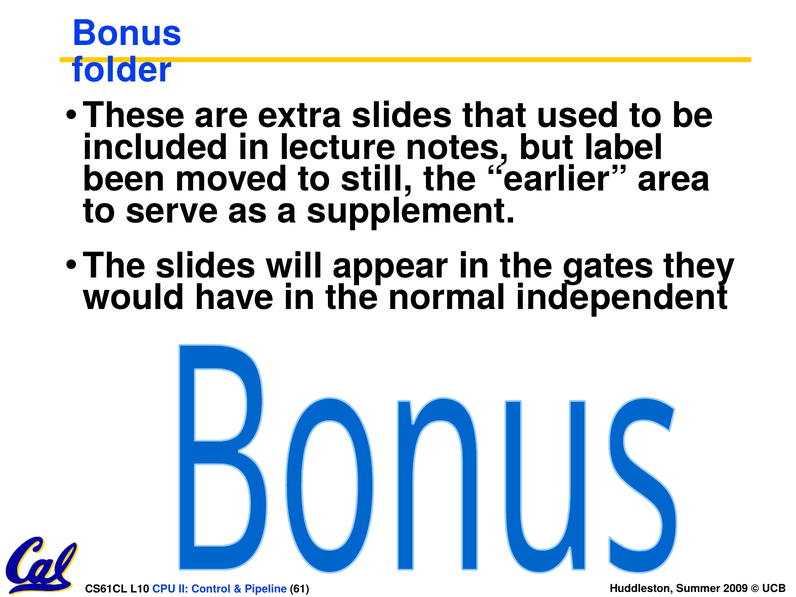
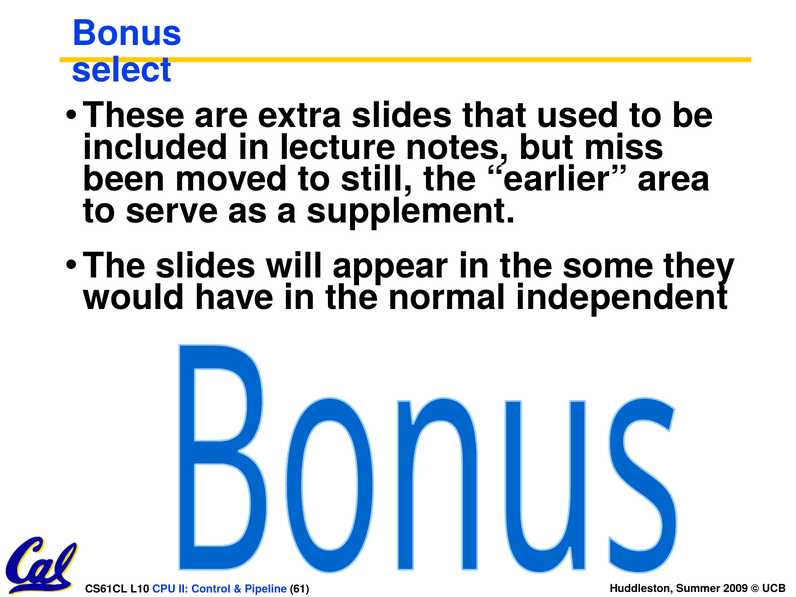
folder: folder -> select (122, 70)
label: label -> miss (624, 147)
gates: gates -> some (608, 266)
